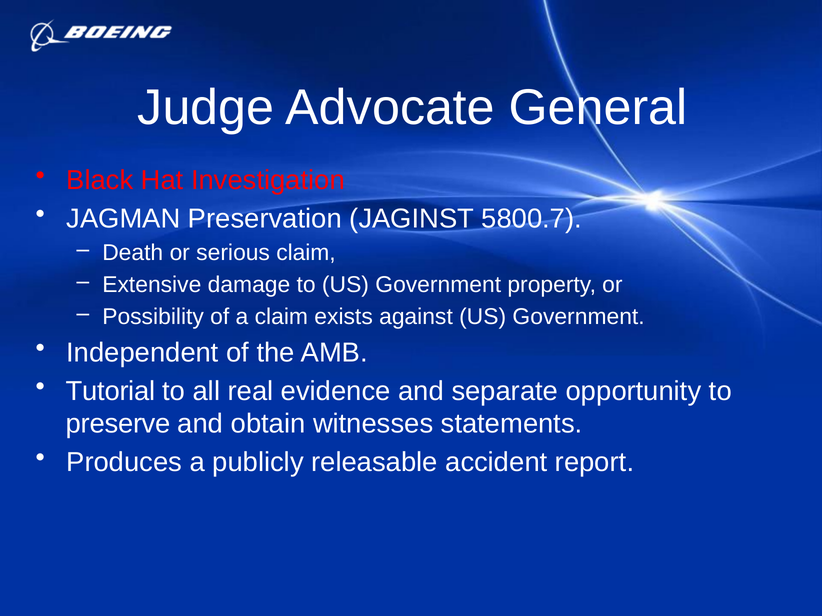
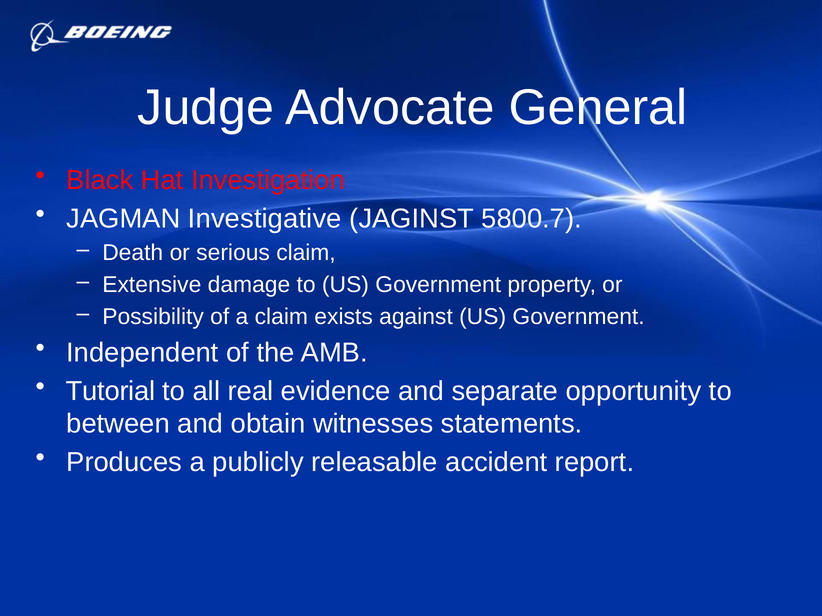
Preservation: Preservation -> Investigative (265, 219)
preserve: preserve -> between (118, 424)
